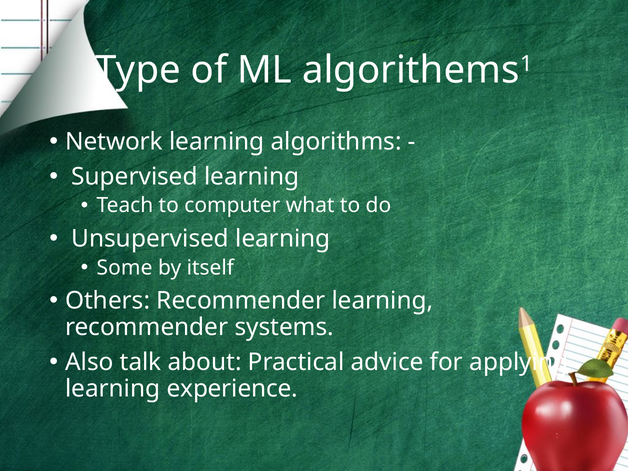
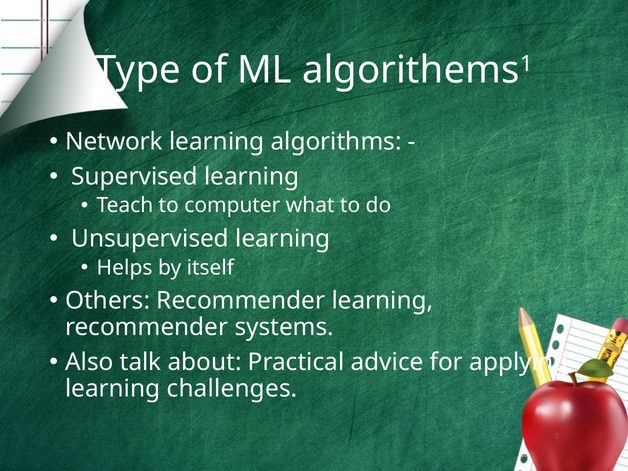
Some: Some -> Helps (125, 268)
experience: experience -> challenges (232, 389)
